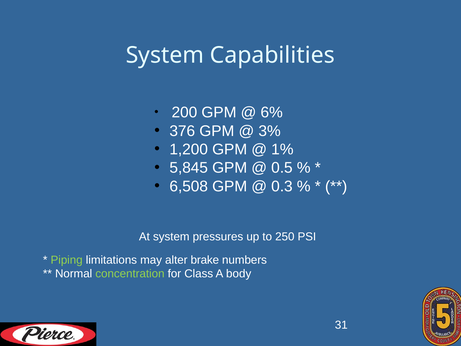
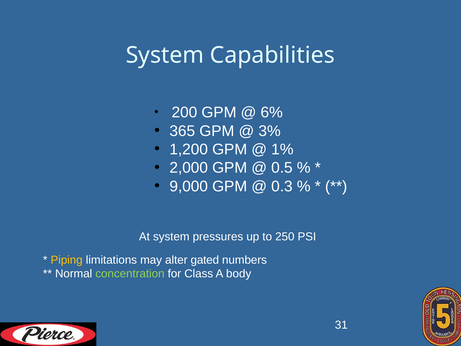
376: 376 -> 365 (182, 131)
5,845: 5,845 -> 2,000 (189, 168)
6,508: 6,508 -> 9,000 (189, 186)
Piping colour: light green -> yellow (67, 260)
brake: brake -> gated (205, 260)
